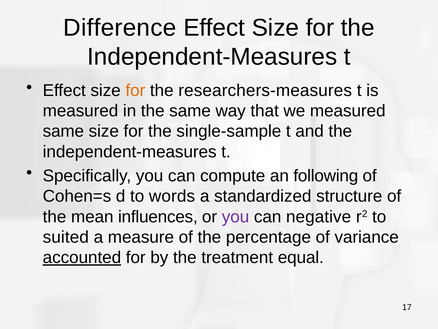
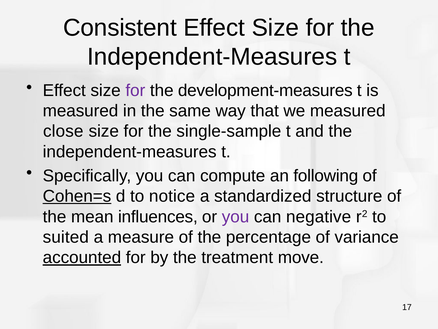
Difference: Difference -> Consistent (120, 28)
for colour: orange -> purple (135, 90)
researchers-measures: researchers-measures -> development-measures (265, 90)
same: same -> close (63, 131)
Cohen=s underline: none -> present (77, 196)
words: words -> notice (172, 196)
equal: equal -> move (301, 257)
